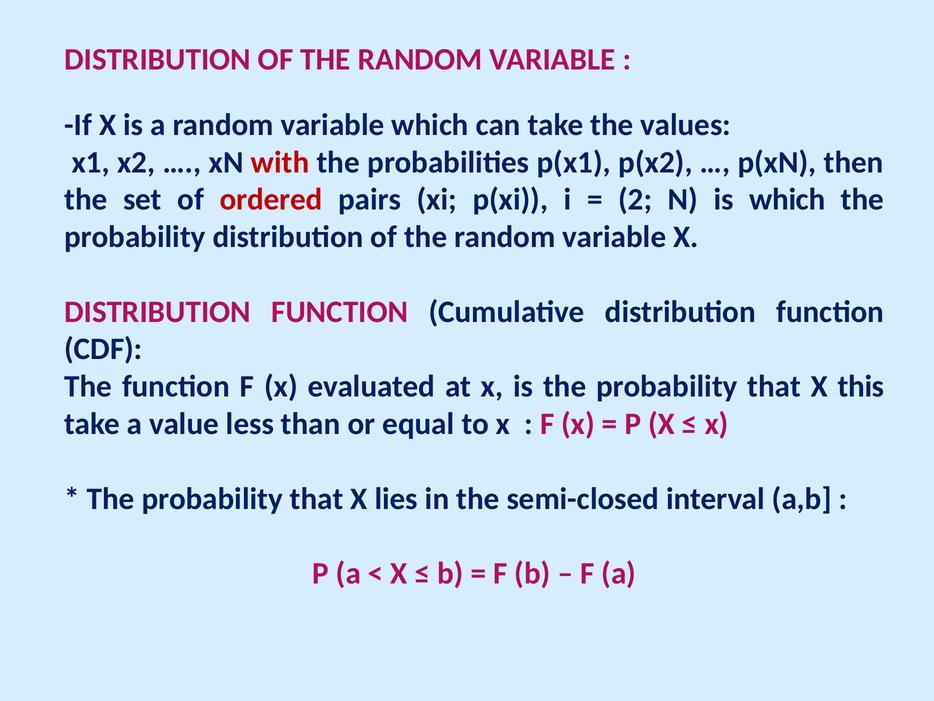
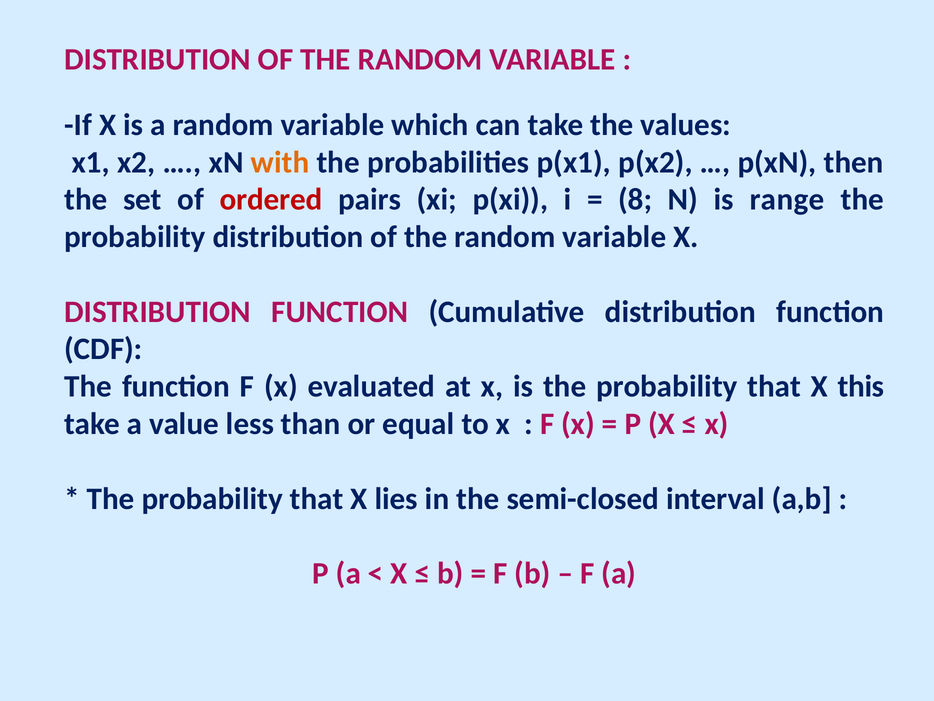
with colour: red -> orange (280, 162)
2: 2 -> 8 (635, 200)
is which: which -> range (787, 200)
